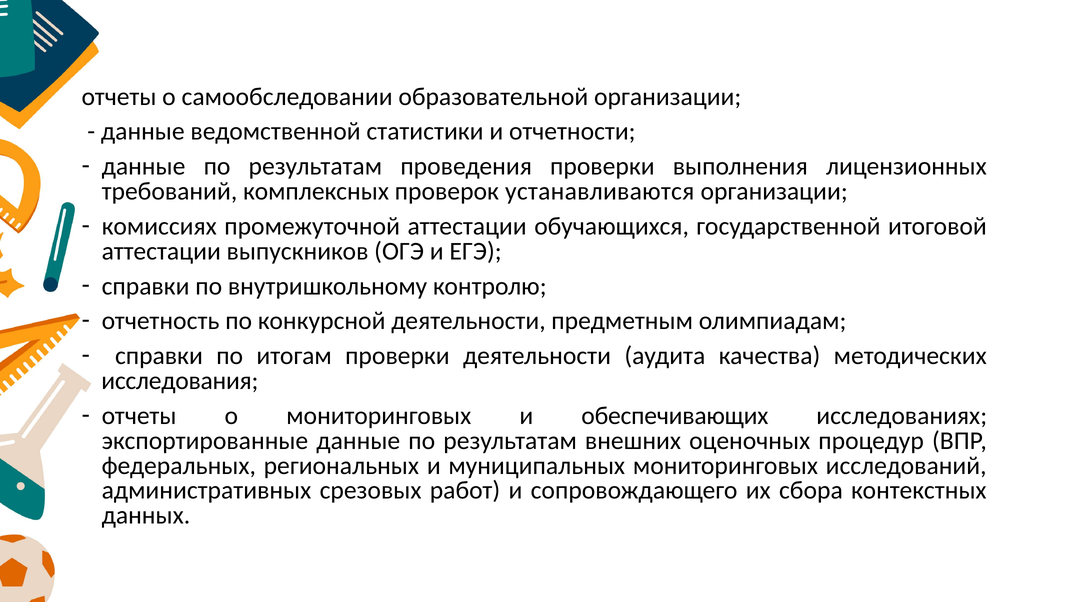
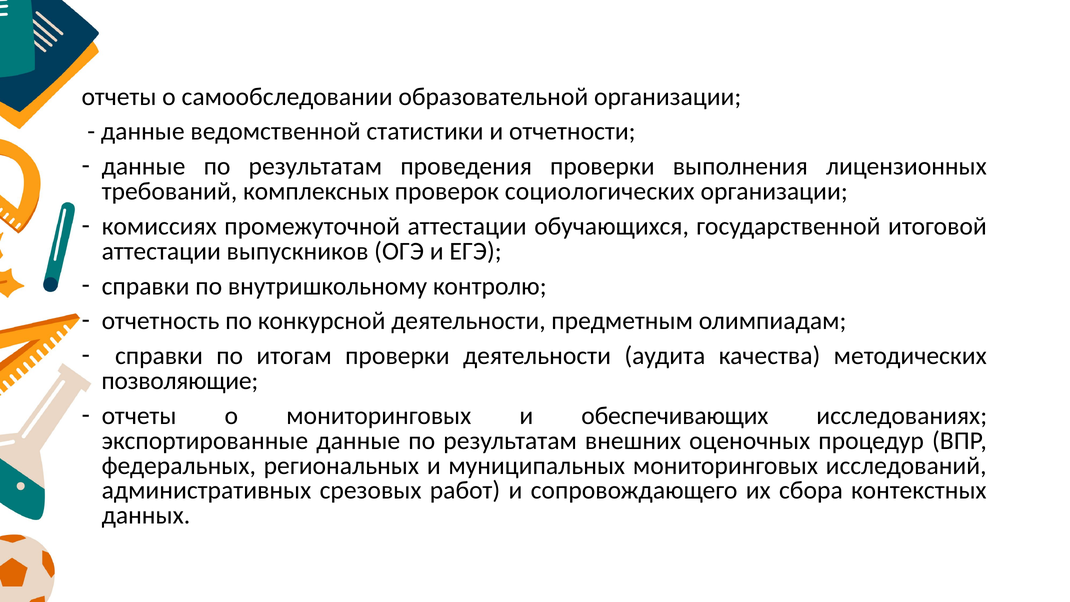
устанавливаются: устанавливаются -> социологических (600, 191)
исследования: исследования -> позволяющие (180, 381)
